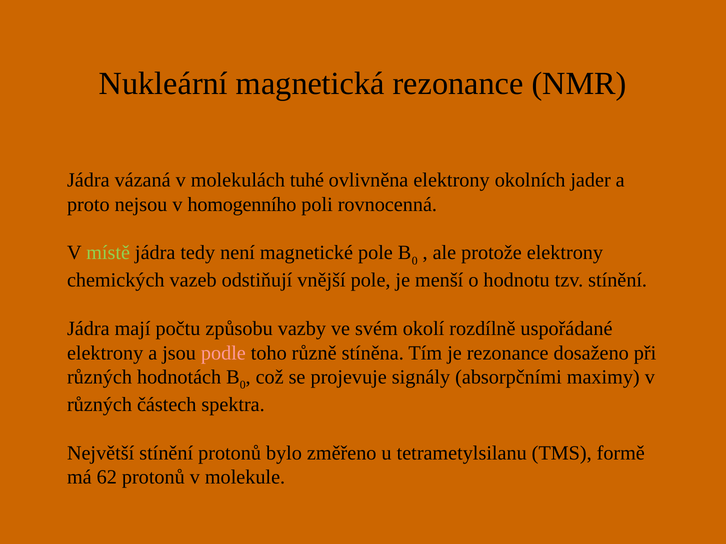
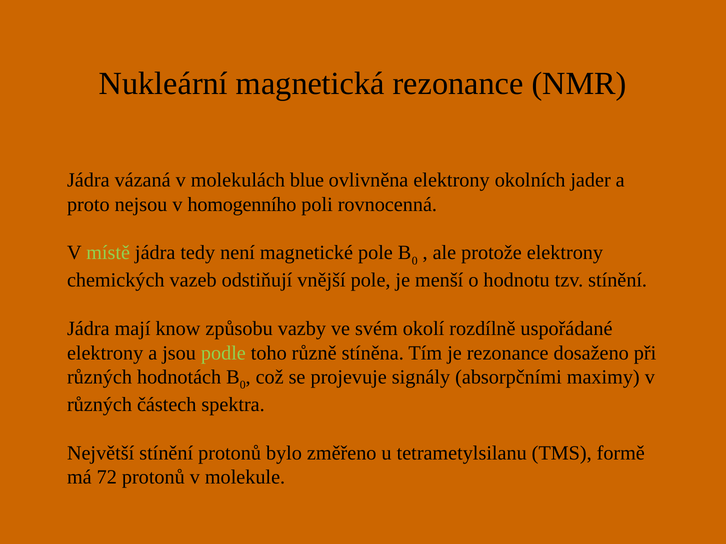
tuhé: tuhé -> blue (307, 180)
počtu: počtu -> know (178, 329)
podle colour: pink -> light green (223, 353)
62: 62 -> 72 (107, 478)
